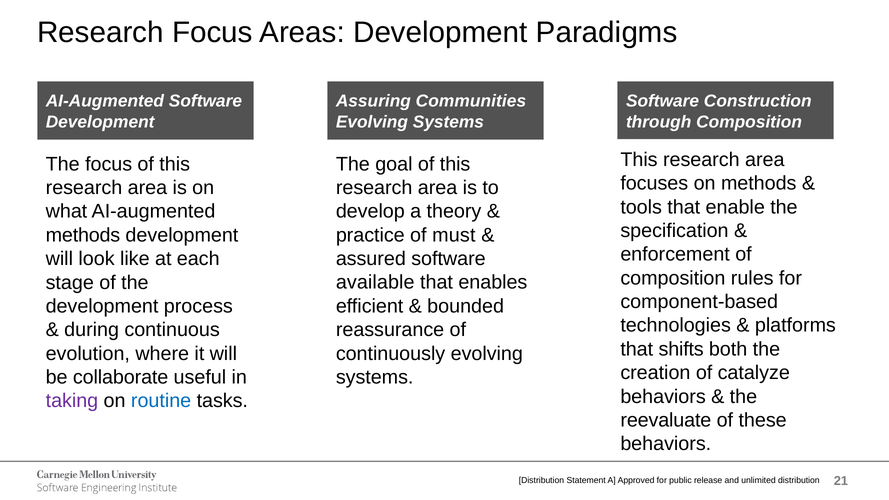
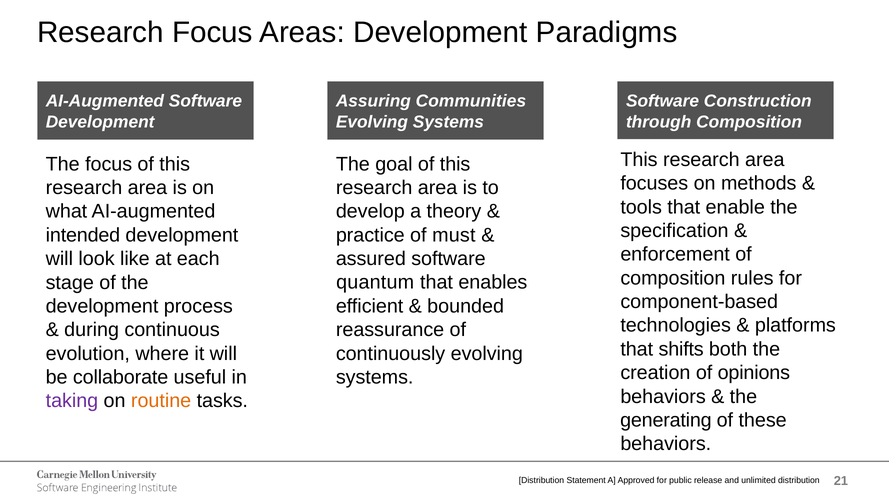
methods: methods -> intended (83, 235)
available: available -> quantum (375, 283)
catalyze: catalyze -> opinions (754, 373)
routine colour: blue -> orange (161, 401)
reevaluate: reevaluate -> generating (666, 420)
